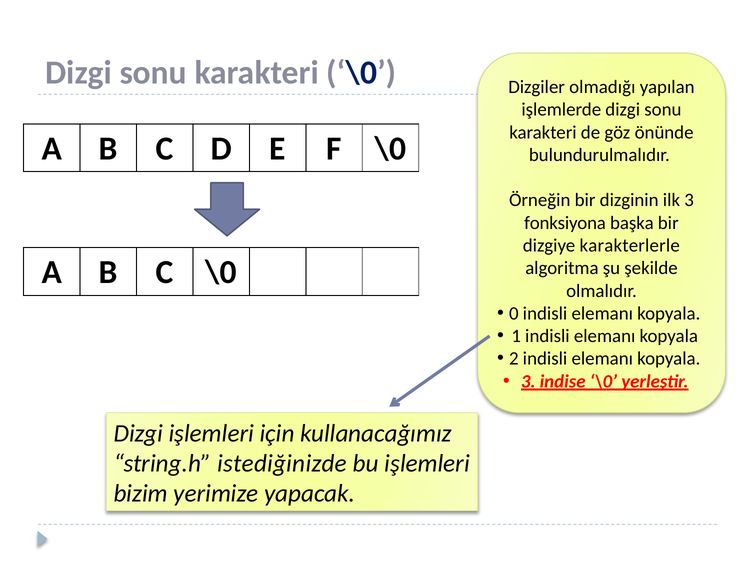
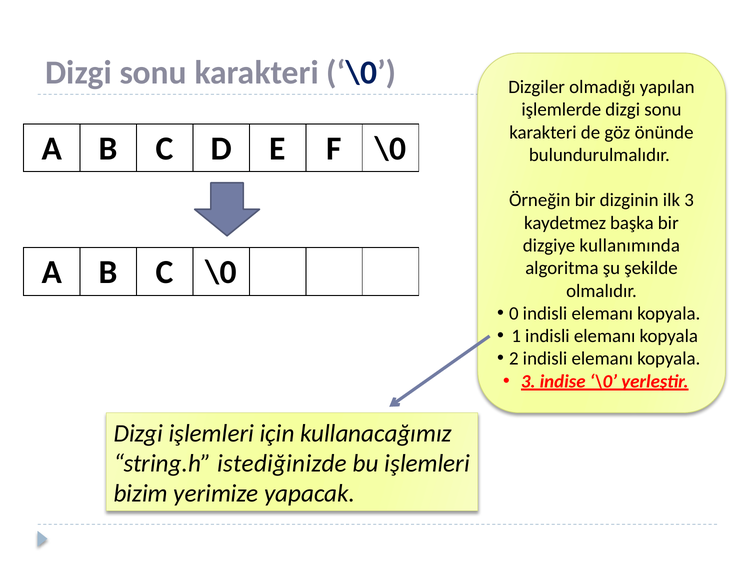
fonksiyona: fonksiyona -> kaydetmez (565, 223)
karakterlerle: karakterlerle -> kullanımında (630, 246)
